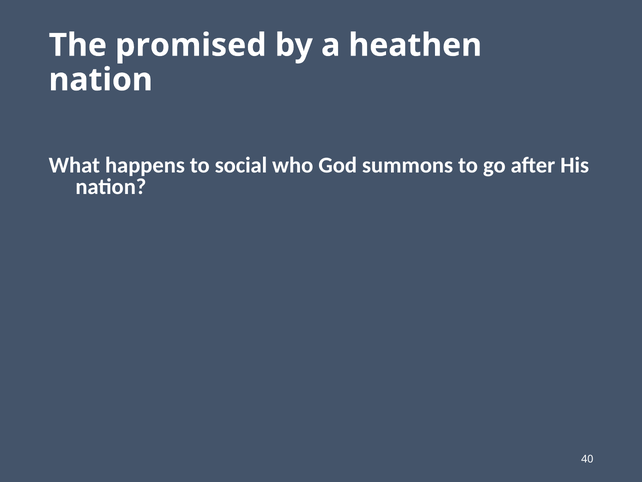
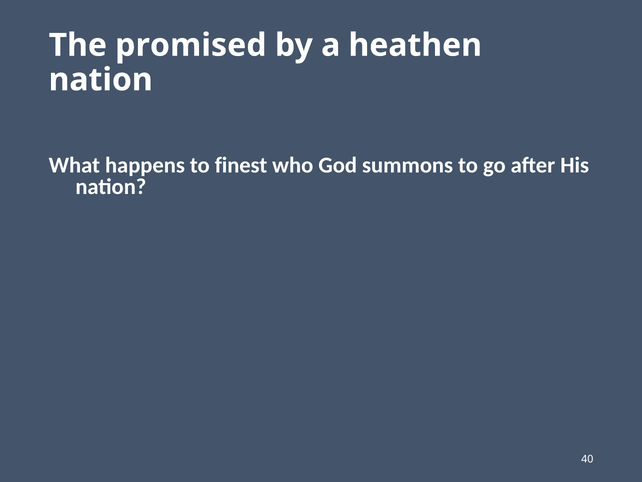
social: social -> finest (241, 165)
